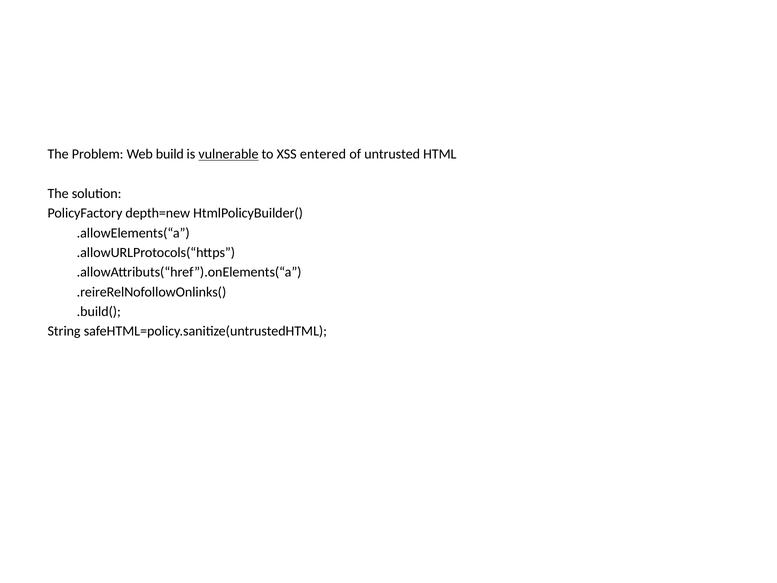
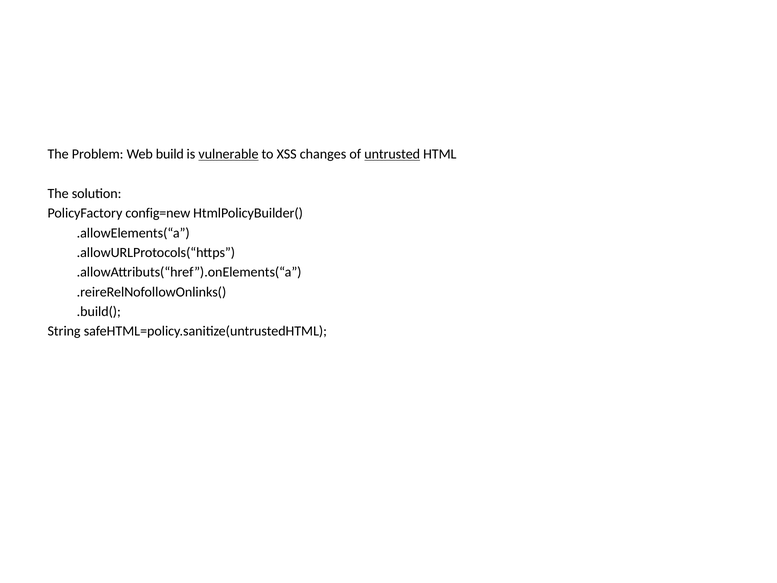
entered: entered -> changes (323, 154)
untrusted underline: none -> present (392, 154)
depth=new: depth=new -> config=new (158, 213)
